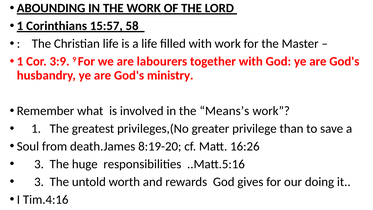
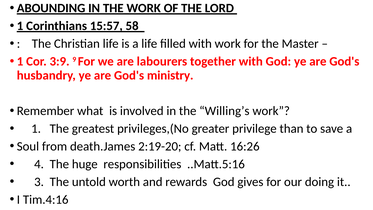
Means’s: Means’s -> Willing’s (224, 111)
8:19-20: 8:19-20 -> 2:19-20 (160, 146)
3: 3 -> 4 (39, 164)
